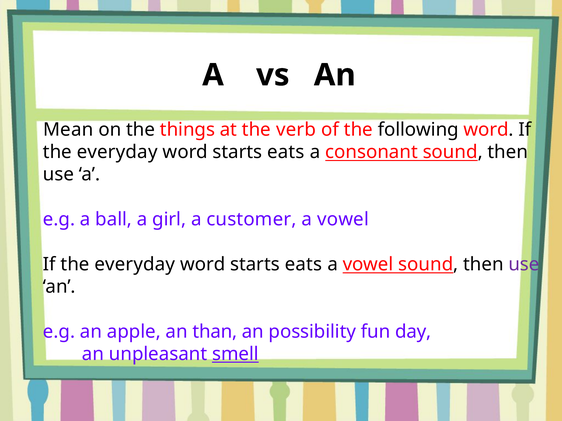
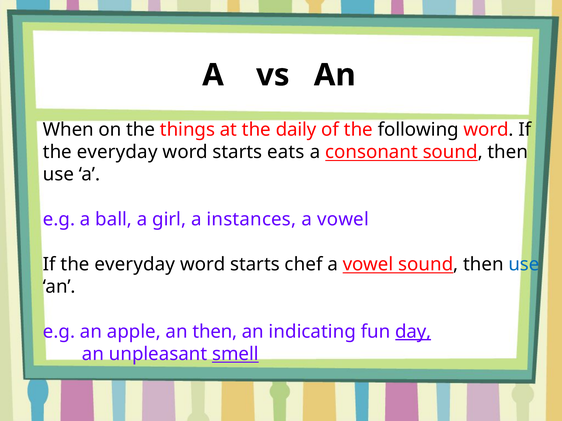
Mean: Mean -> When (68, 130)
verb: verb -> daily (296, 130)
customer: customer -> instances (251, 220)
eats: eats -> chef (304, 265)
use colour: purple -> blue (524, 265)
an than: than -> then (215, 332)
possibility: possibility -> indicating (312, 332)
day underline: none -> present (413, 332)
